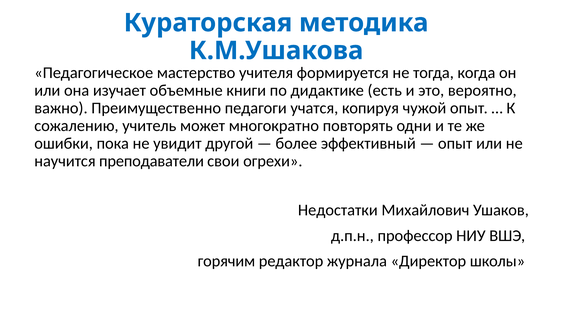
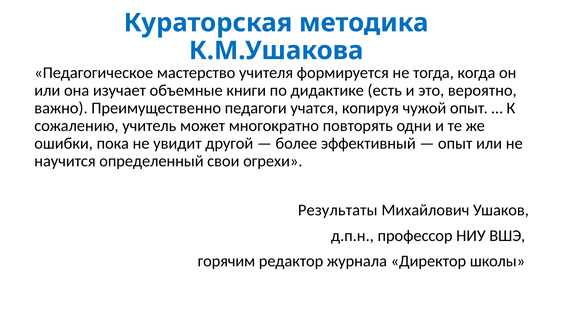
преподаватели: преподаватели -> определенный (151, 161)
Недостатки: Недостатки -> Результаты (338, 210)
